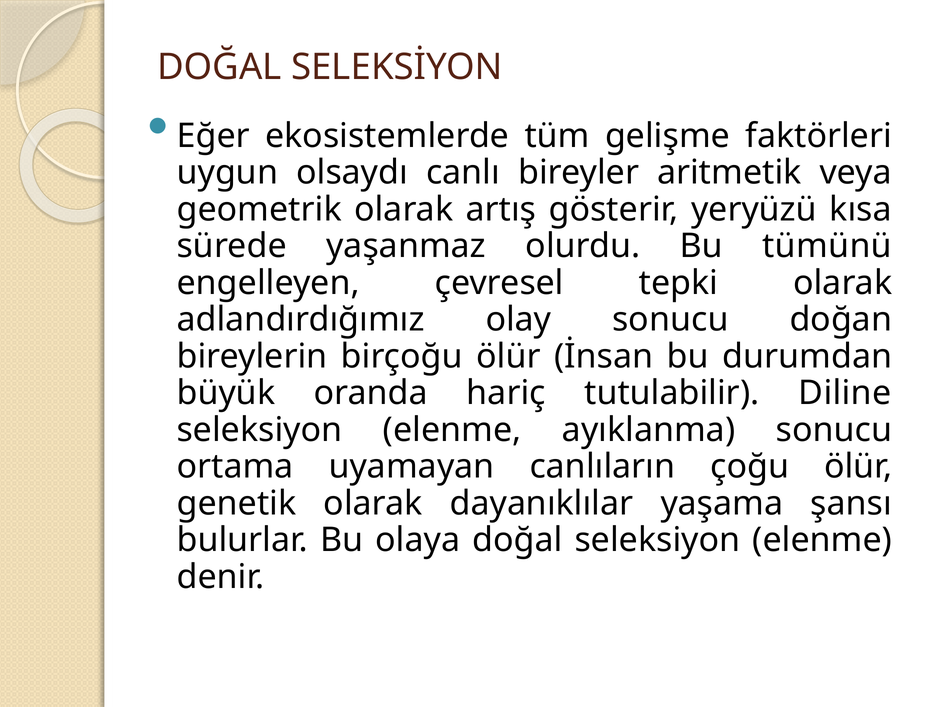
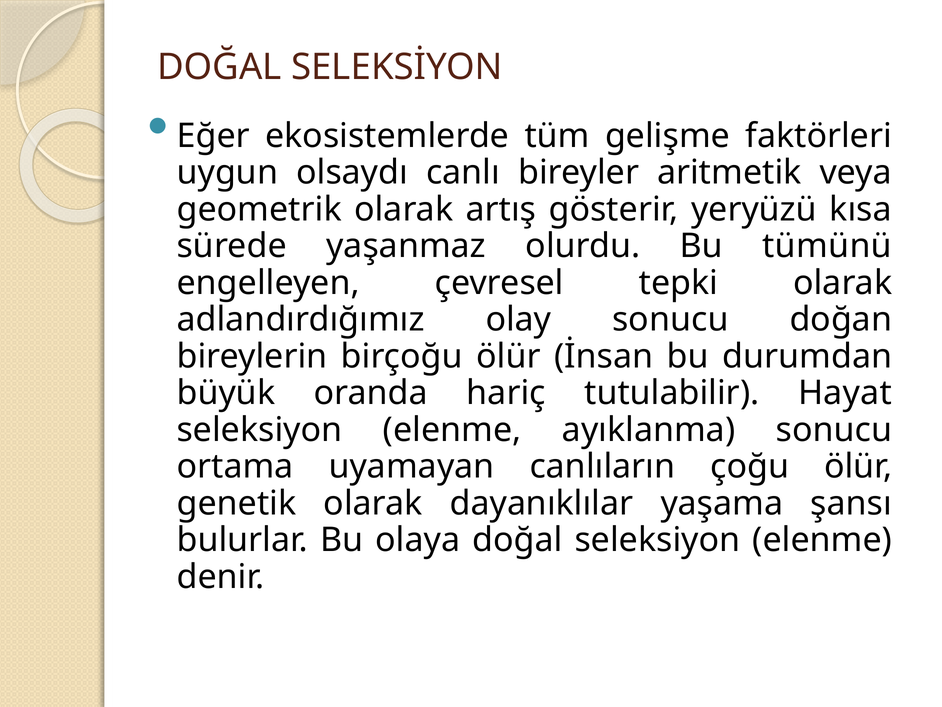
Diline: Diline -> Hayat (845, 393)
